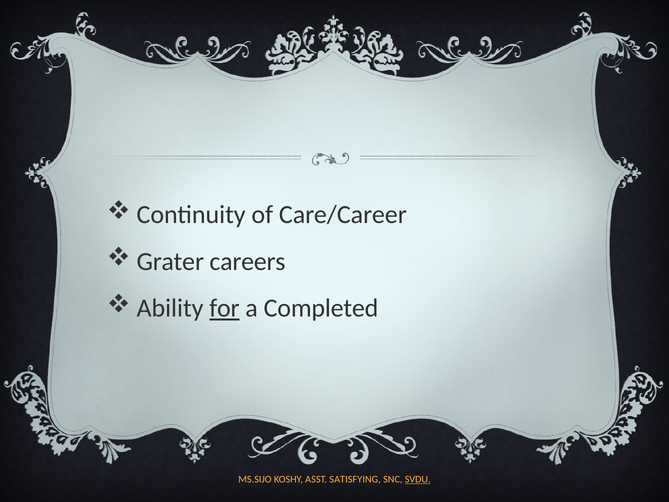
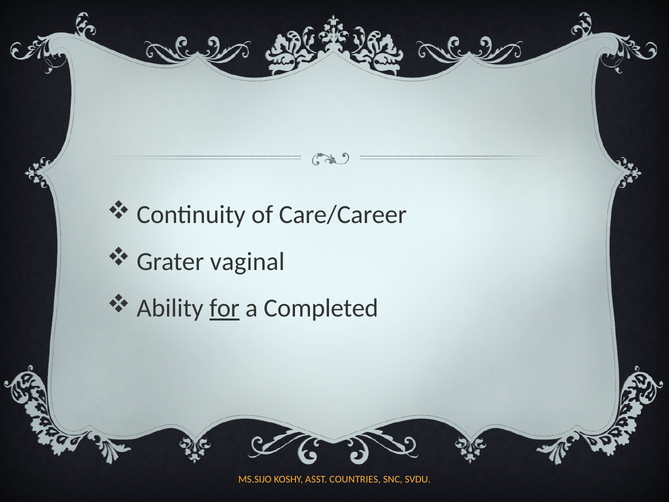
careers: careers -> vaginal (247, 261)
SATISFYING: SATISFYING -> COUNTRIES (355, 479)
SVDU underline: present -> none (418, 479)
